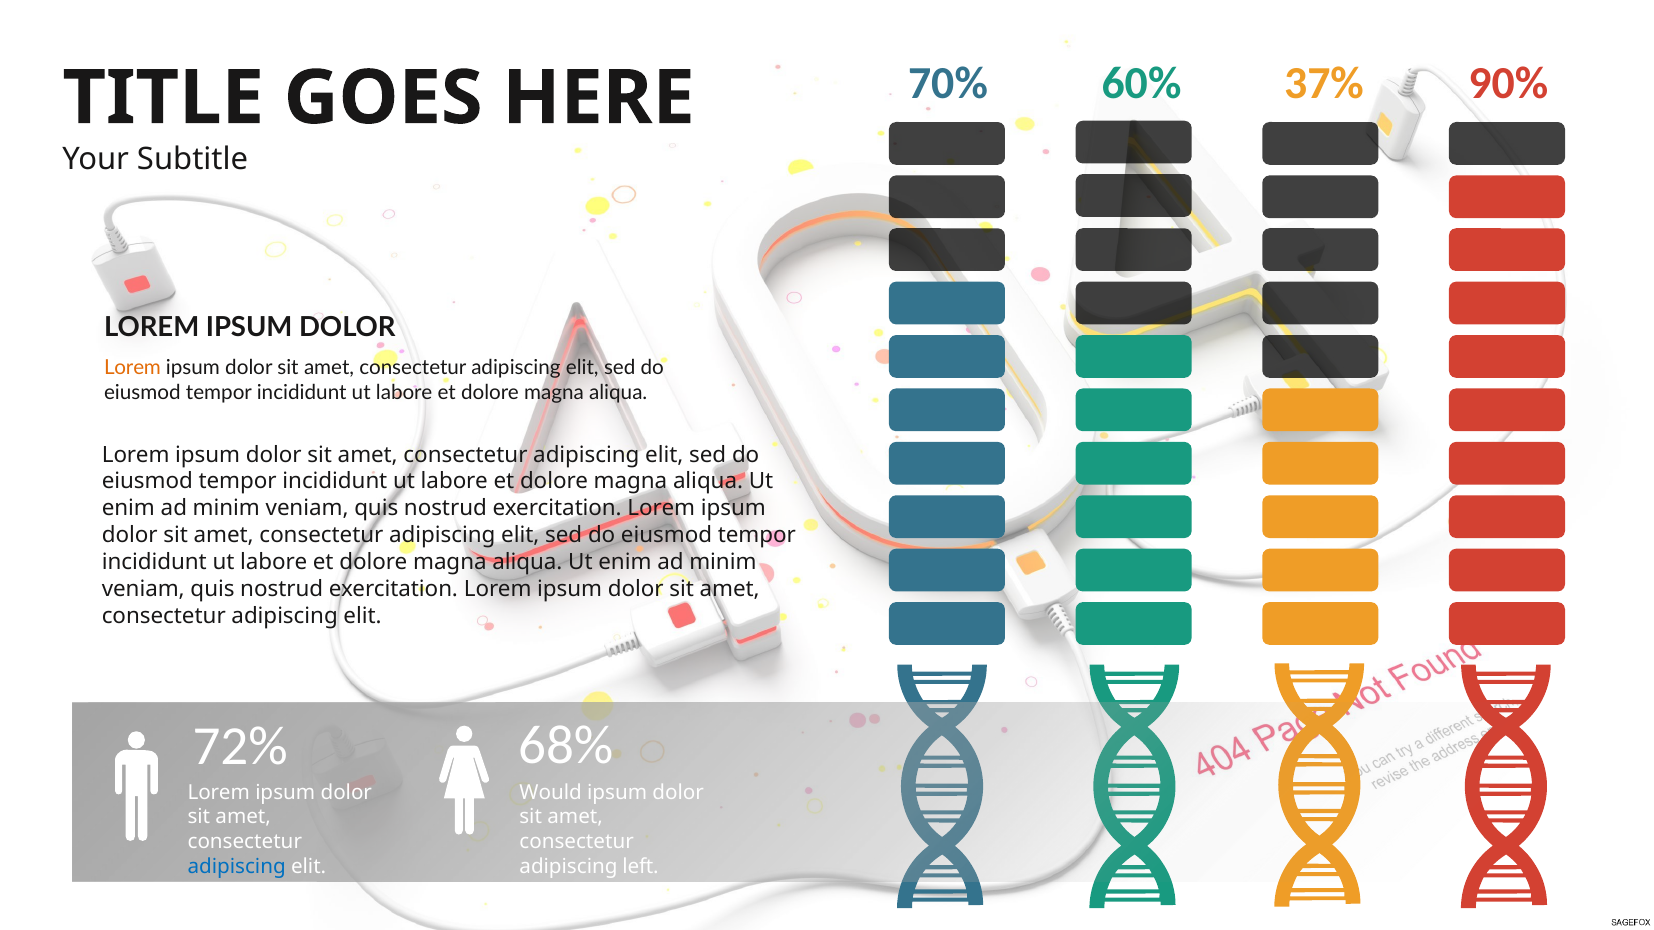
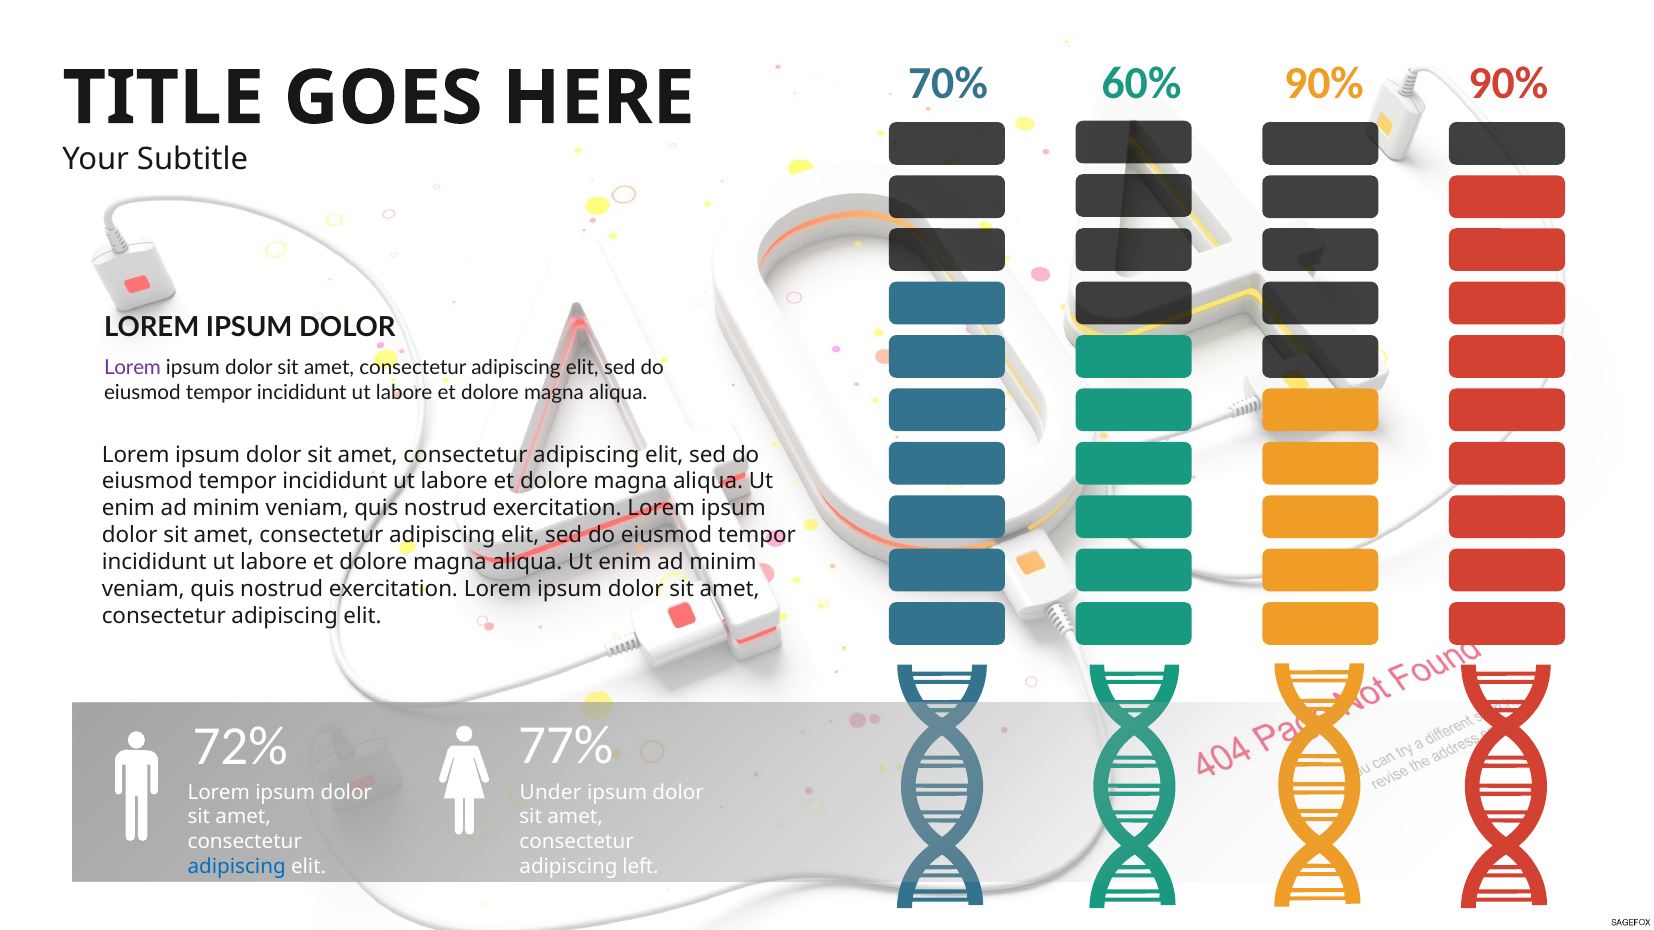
60% 37%: 37% -> 90% (1324, 83)
Lorem colour: orange -> purple (133, 368)
68%: 68% -> 77% (566, 745)
Would: Would -> Under (550, 793)
